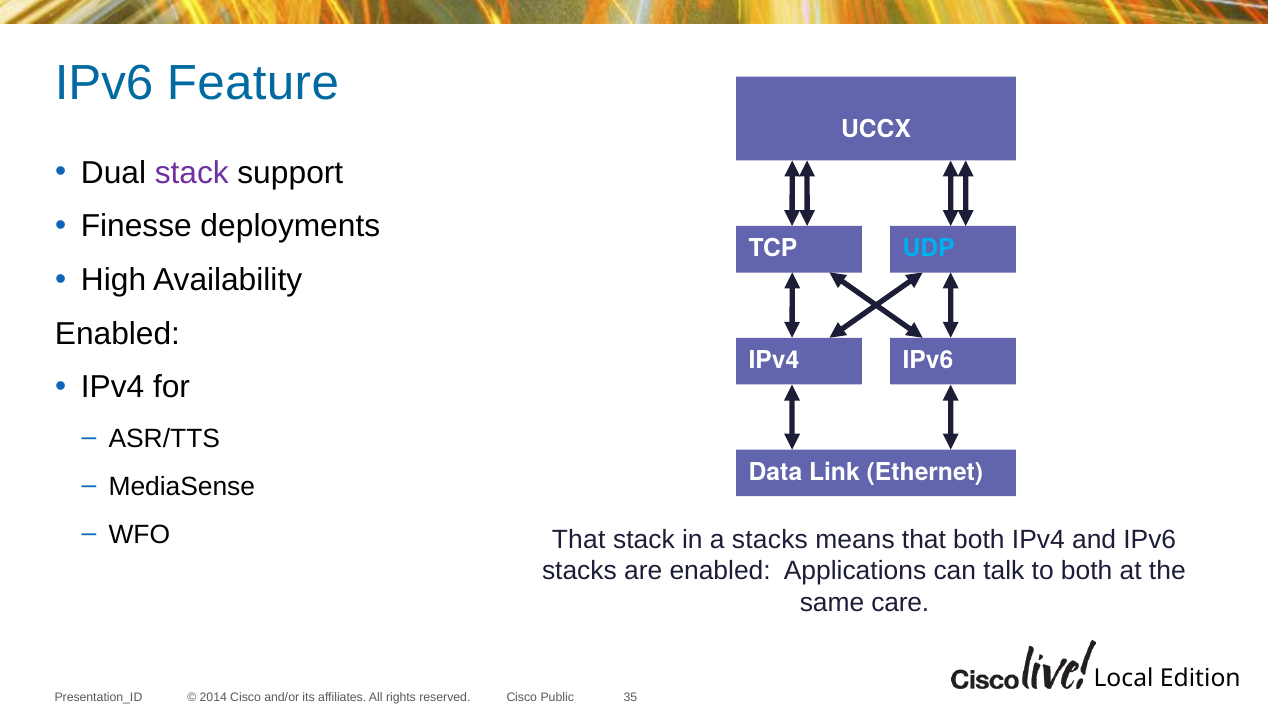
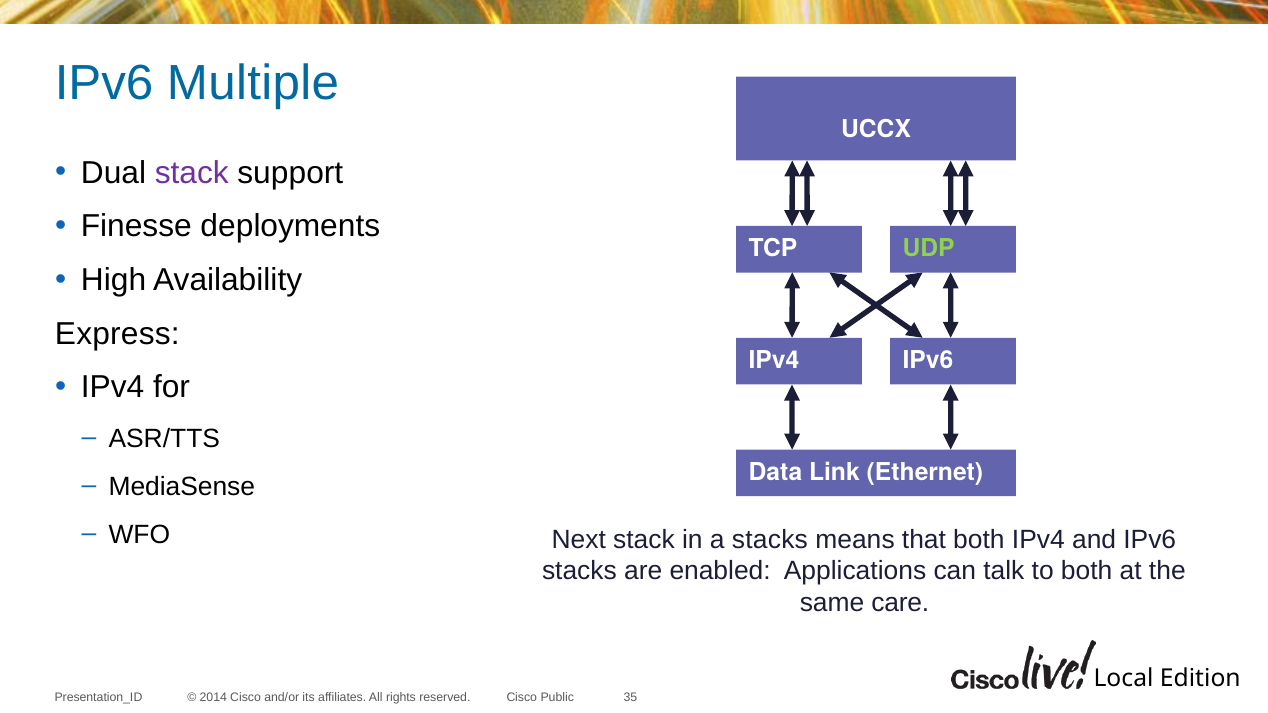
Feature: Feature -> Multiple (253, 83)
UDP colour: light blue -> light green (929, 249)
Enabled: Enabled -> Express (117, 334)
That: That -> Next (579, 540)
